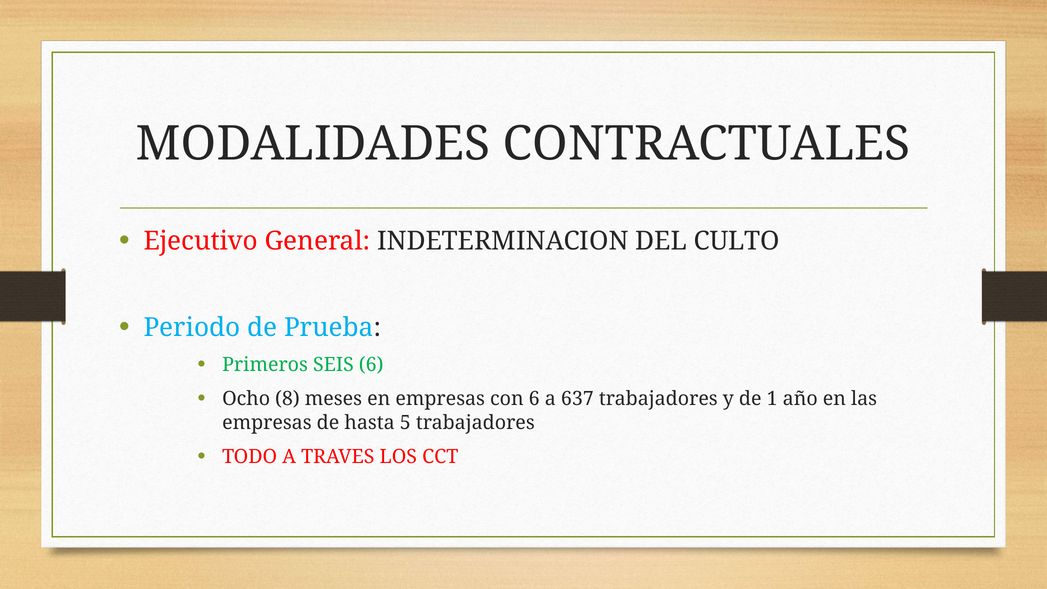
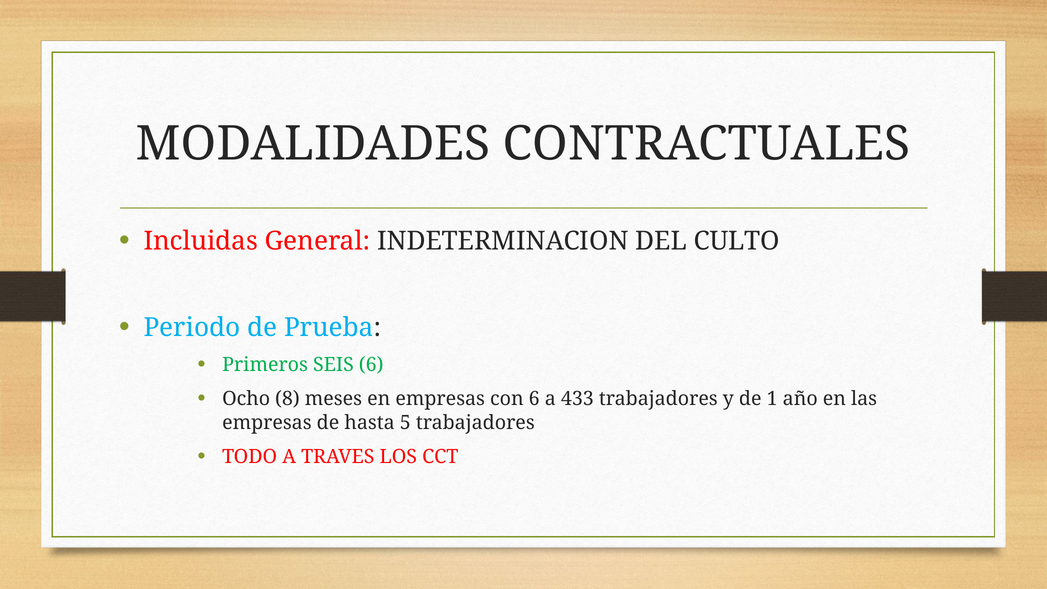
Ejecutivo: Ejecutivo -> Incluidas (201, 241)
637: 637 -> 433 (577, 399)
